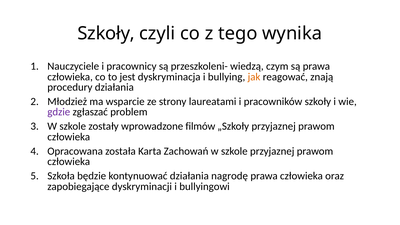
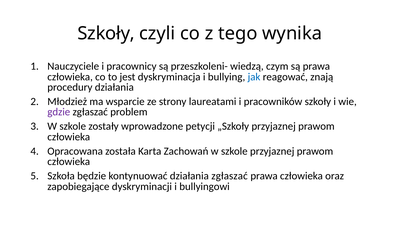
jak colour: orange -> blue (254, 77)
filmów: filmów -> petycji (200, 126)
działania nagrodę: nagrodę -> zgłaszać (230, 176)
